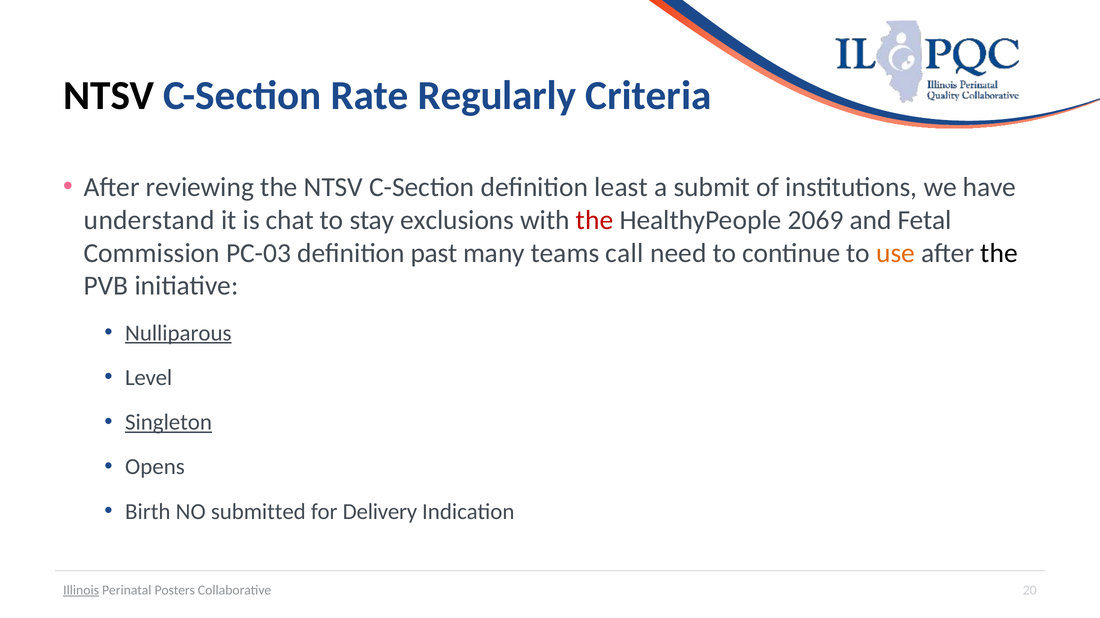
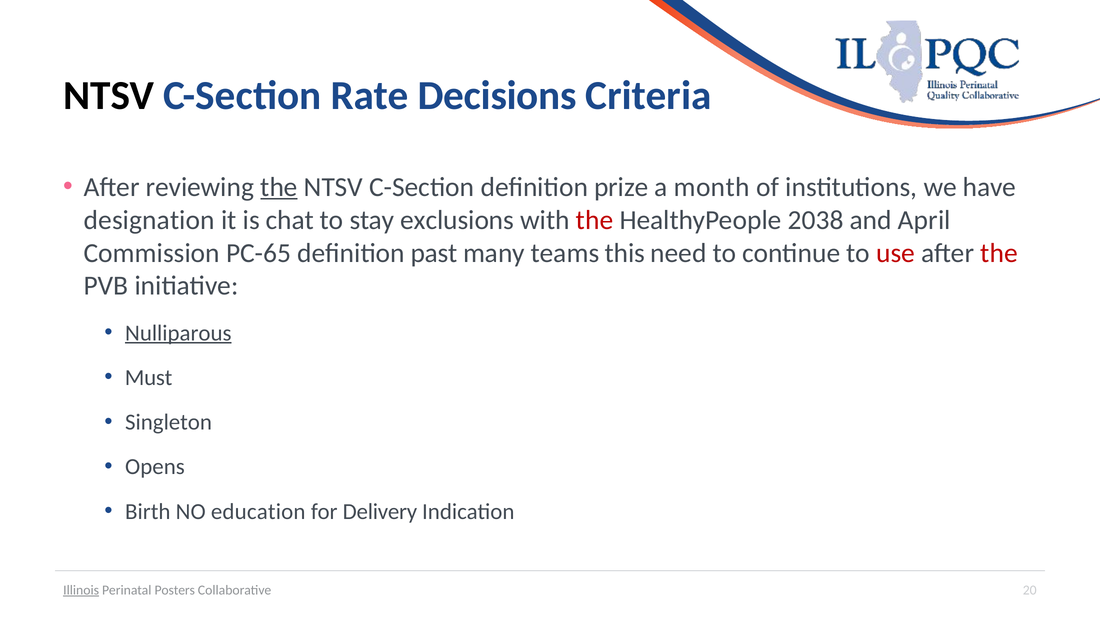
Regularly: Regularly -> Decisions (497, 96)
the underline: none -> present (279, 187)
least: least -> prize (621, 187)
submit: submit -> month (712, 187)
understand: understand -> designation (149, 220)
2069: 2069 -> 2038 (816, 220)
Fetal: Fetal -> April (924, 220)
PC-03: PC-03 -> PC-65 (259, 253)
call: call -> this (625, 253)
use colour: orange -> red (896, 253)
the colour: black -> red (999, 253)
Level: Level -> Must (149, 378)
Singleton underline: present -> none (169, 423)
submitted: submitted -> education (258, 512)
